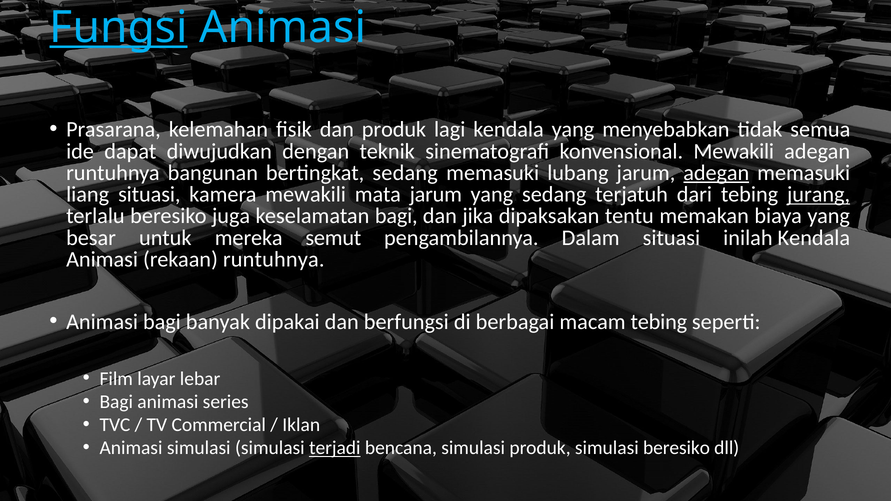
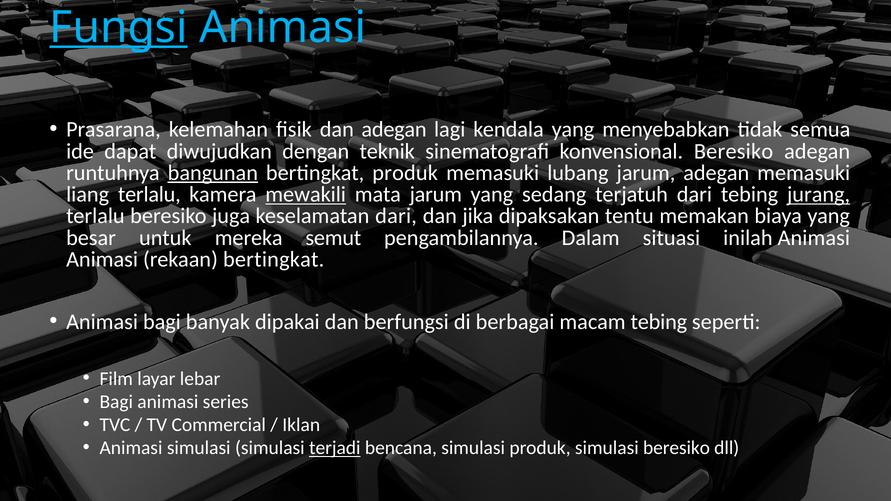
dan produk: produk -> adegan (394, 130)
konvensional Mewakili: Mewakili -> Beresiko (734, 151)
bangunan underline: none -> present (213, 173)
bertingkat sedang: sedang -> produk (405, 173)
adegan underline: present -> none (716, 173)
liang situasi: situasi -> terlalu (149, 195)
mewakili underline: none -> present (306, 195)
keselamatan bagi: bagi -> dari (396, 216)
inilah Kendala: Kendala -> Animasi (814, 238)
rekaan runtuhnya: runtuhnya -> bertingkat (274, 259)
